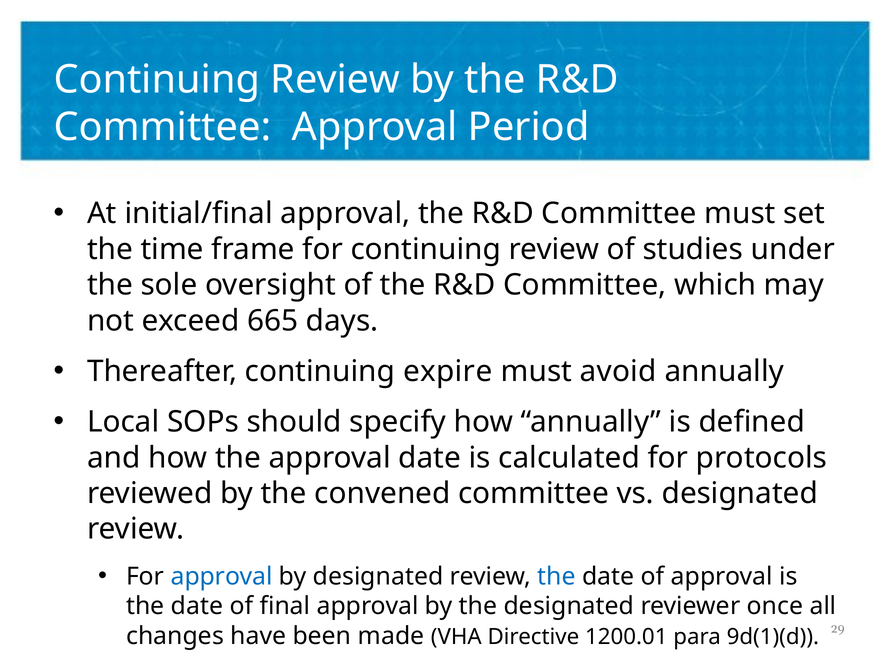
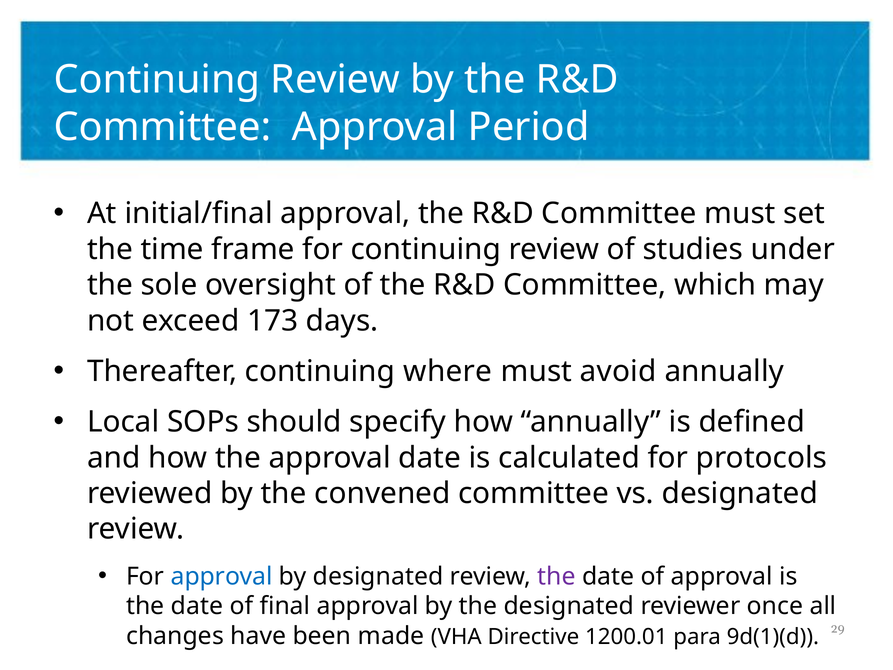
665: 665 -> 173 (273, 321)
expire: expire -> where (448, 371)
the colour: blue -> purple (556, 576)
